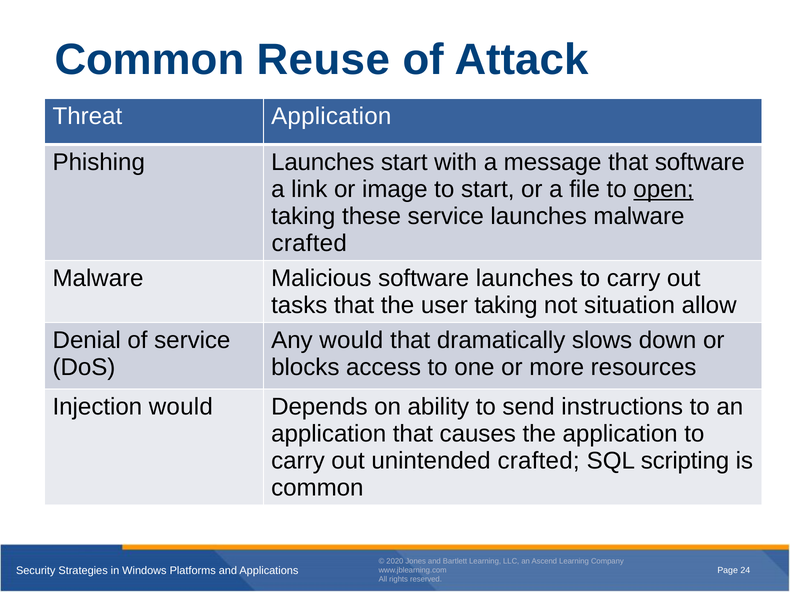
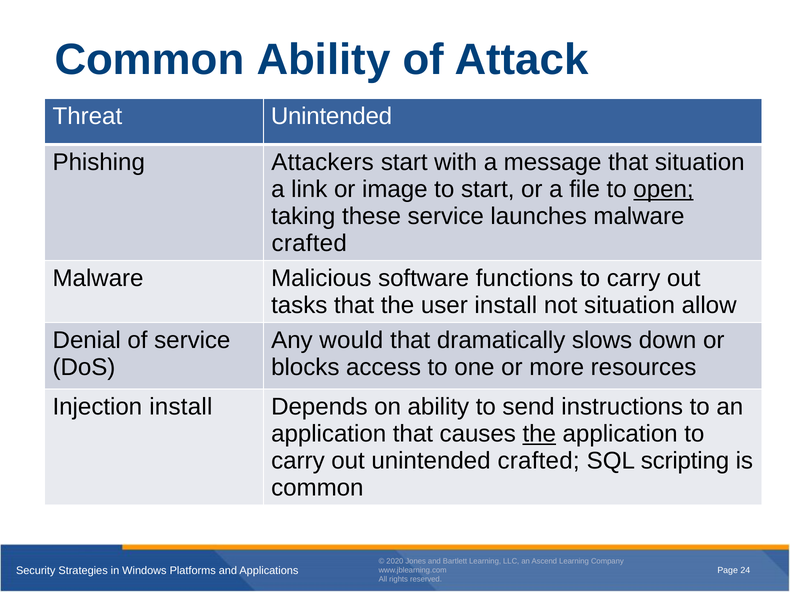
Common Reuse: Reuse -> Ability (323, 60)
Threat Application: Application -> Unintended (332, 117)
Phishing Launches: Launches -> Attackers (323, 163)
that software: software -> situation (700, 163)
software launches: launches -> functions (525, 279)
user taking: taking -> install (506, 306)
Injection would: would -> install (181, 407)
the underline: none -> present (539, 434)
